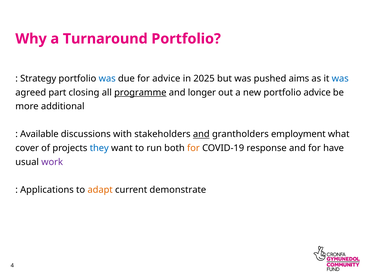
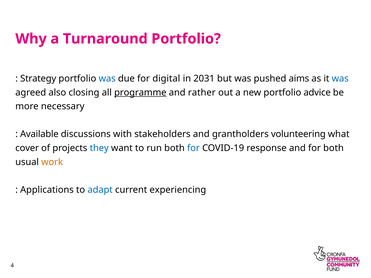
for advice: advice -> digital (166, 79)
2025: 2025 -> 2031 (204, 79)
part: part -> also (57, 93)
longer: longer -> rather (202, 93)
additional: additional -> necessary (63, 106)
and underline: present -> none (201, 134)
employment: employment -> volunteering (298, 134)
for colour: orange -> blue (193, 148)
for have: have -> both (333, 148)
work colour: purple -> orange (52, 162)
adapt colour: orange -> blue (100, 190)
demonstrate: demonstrate -> experiencing (178, 190)
